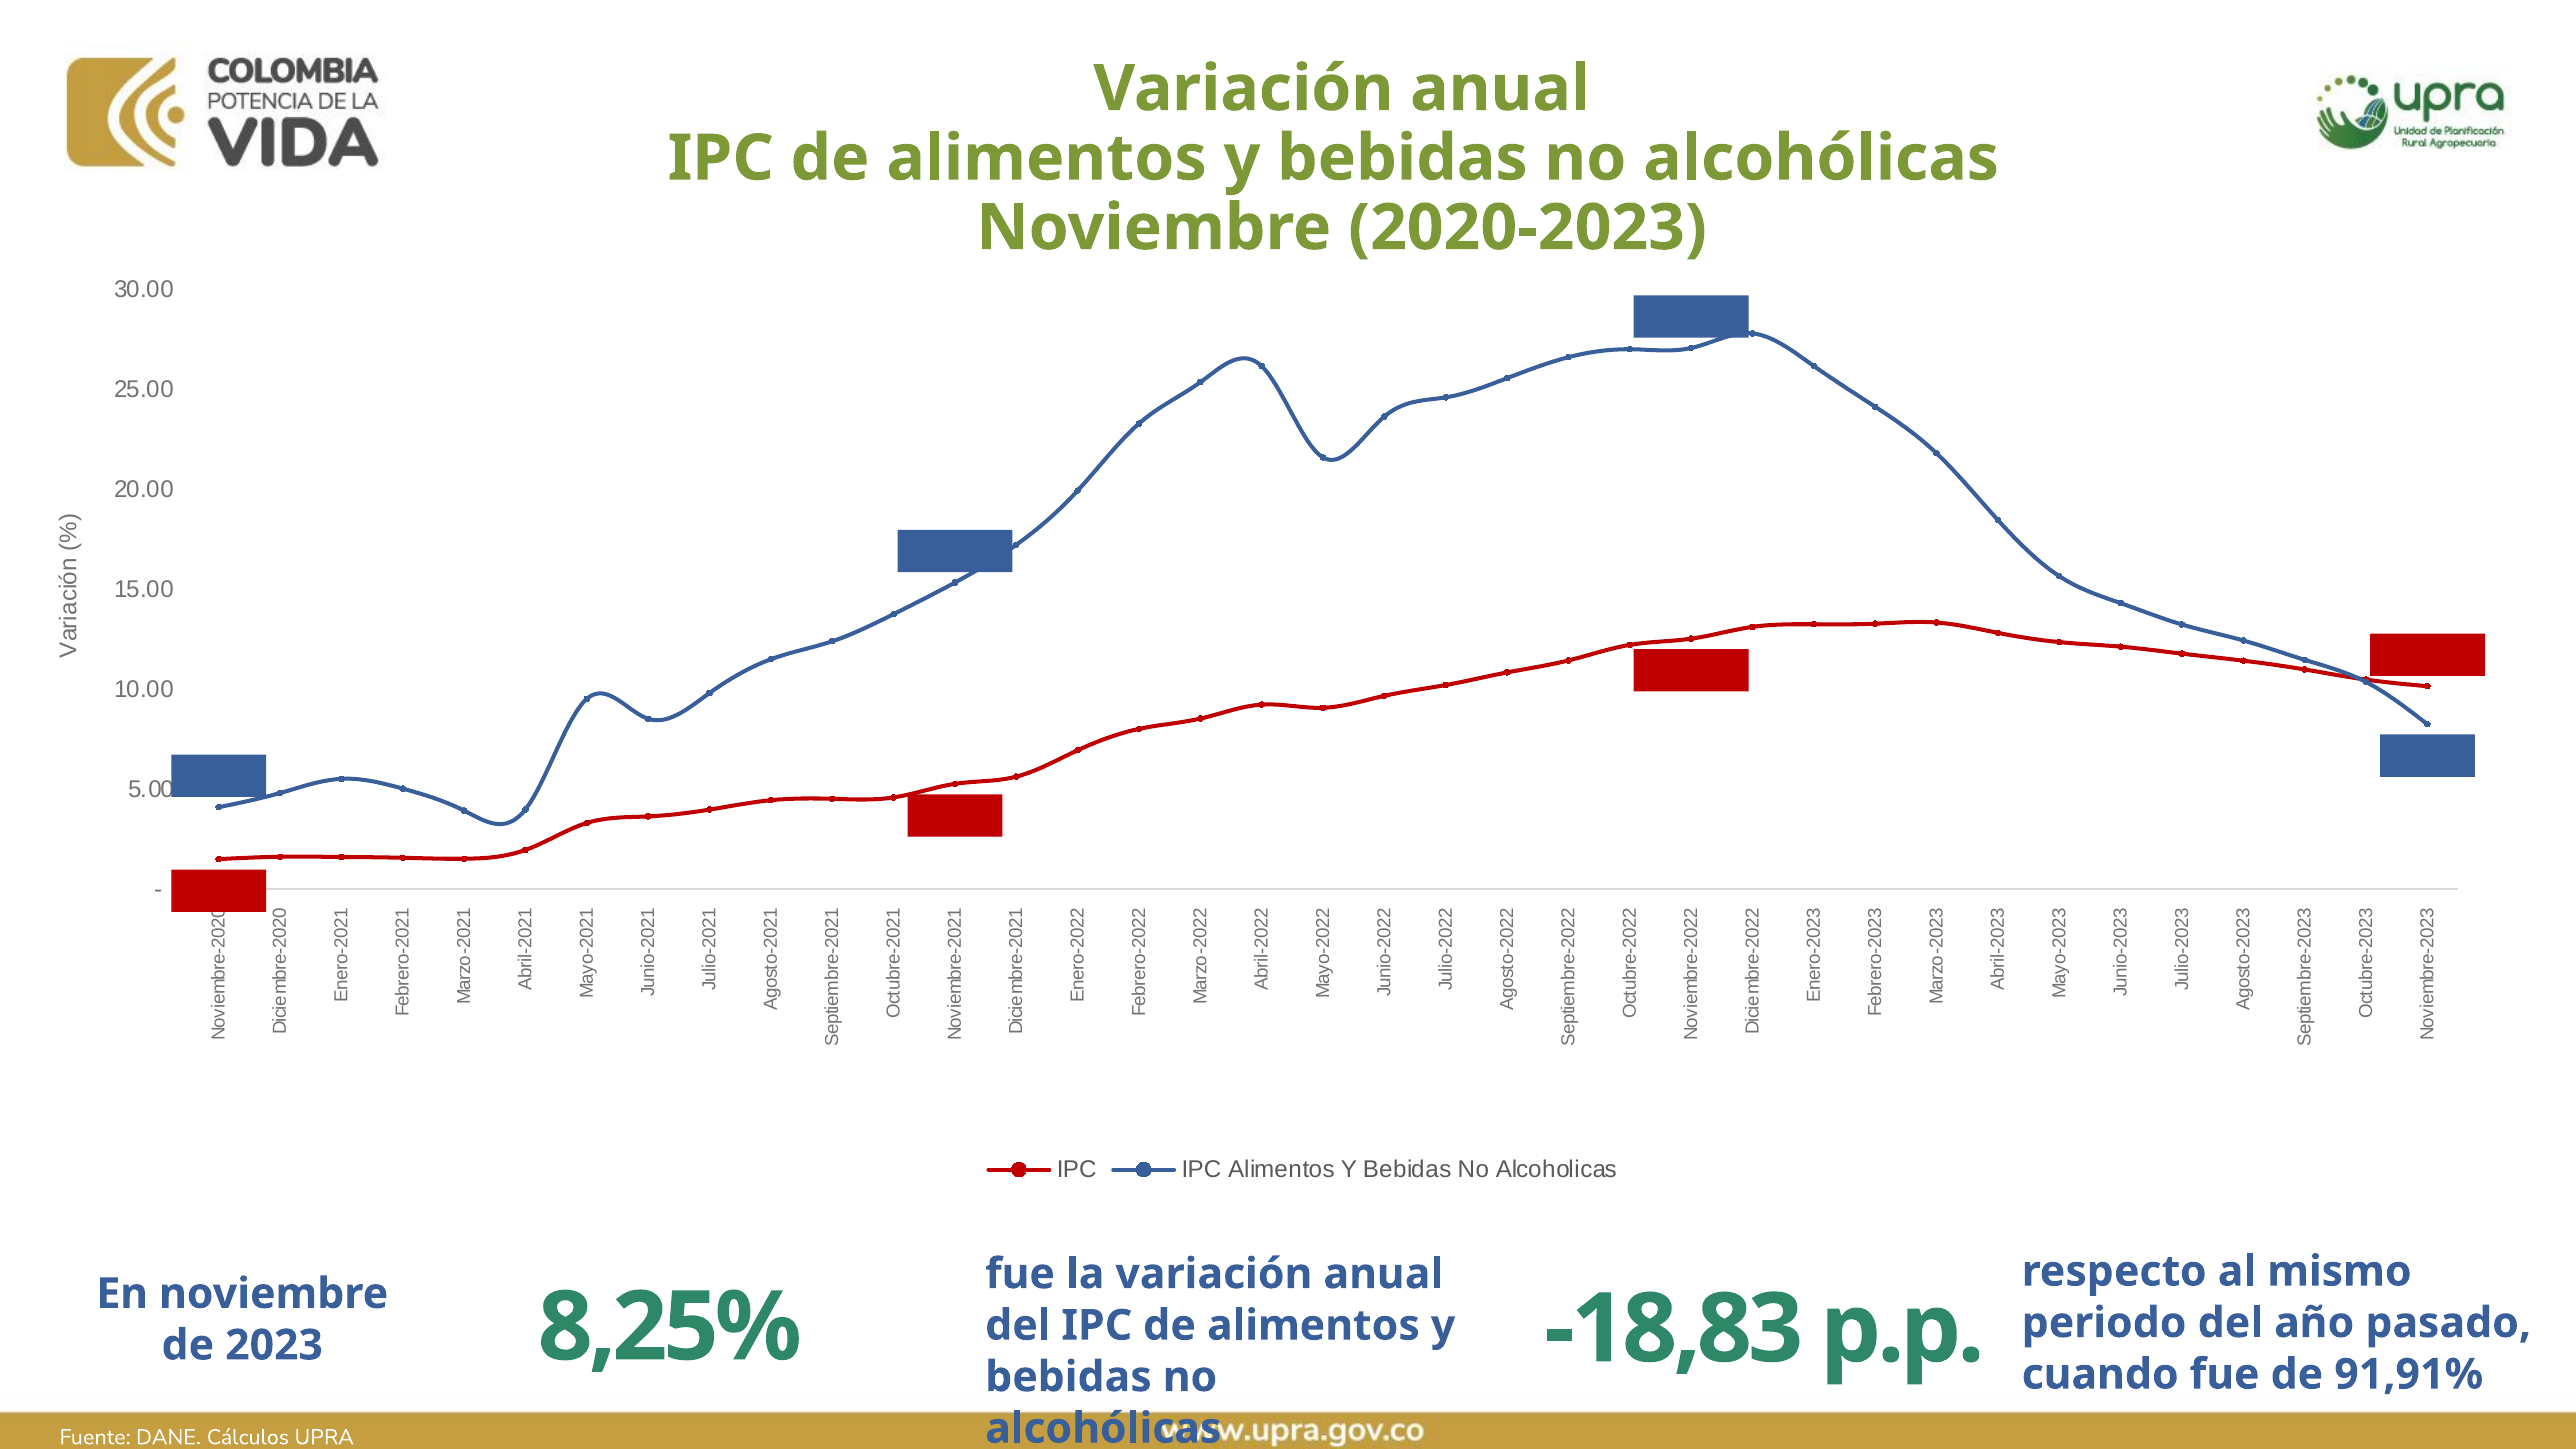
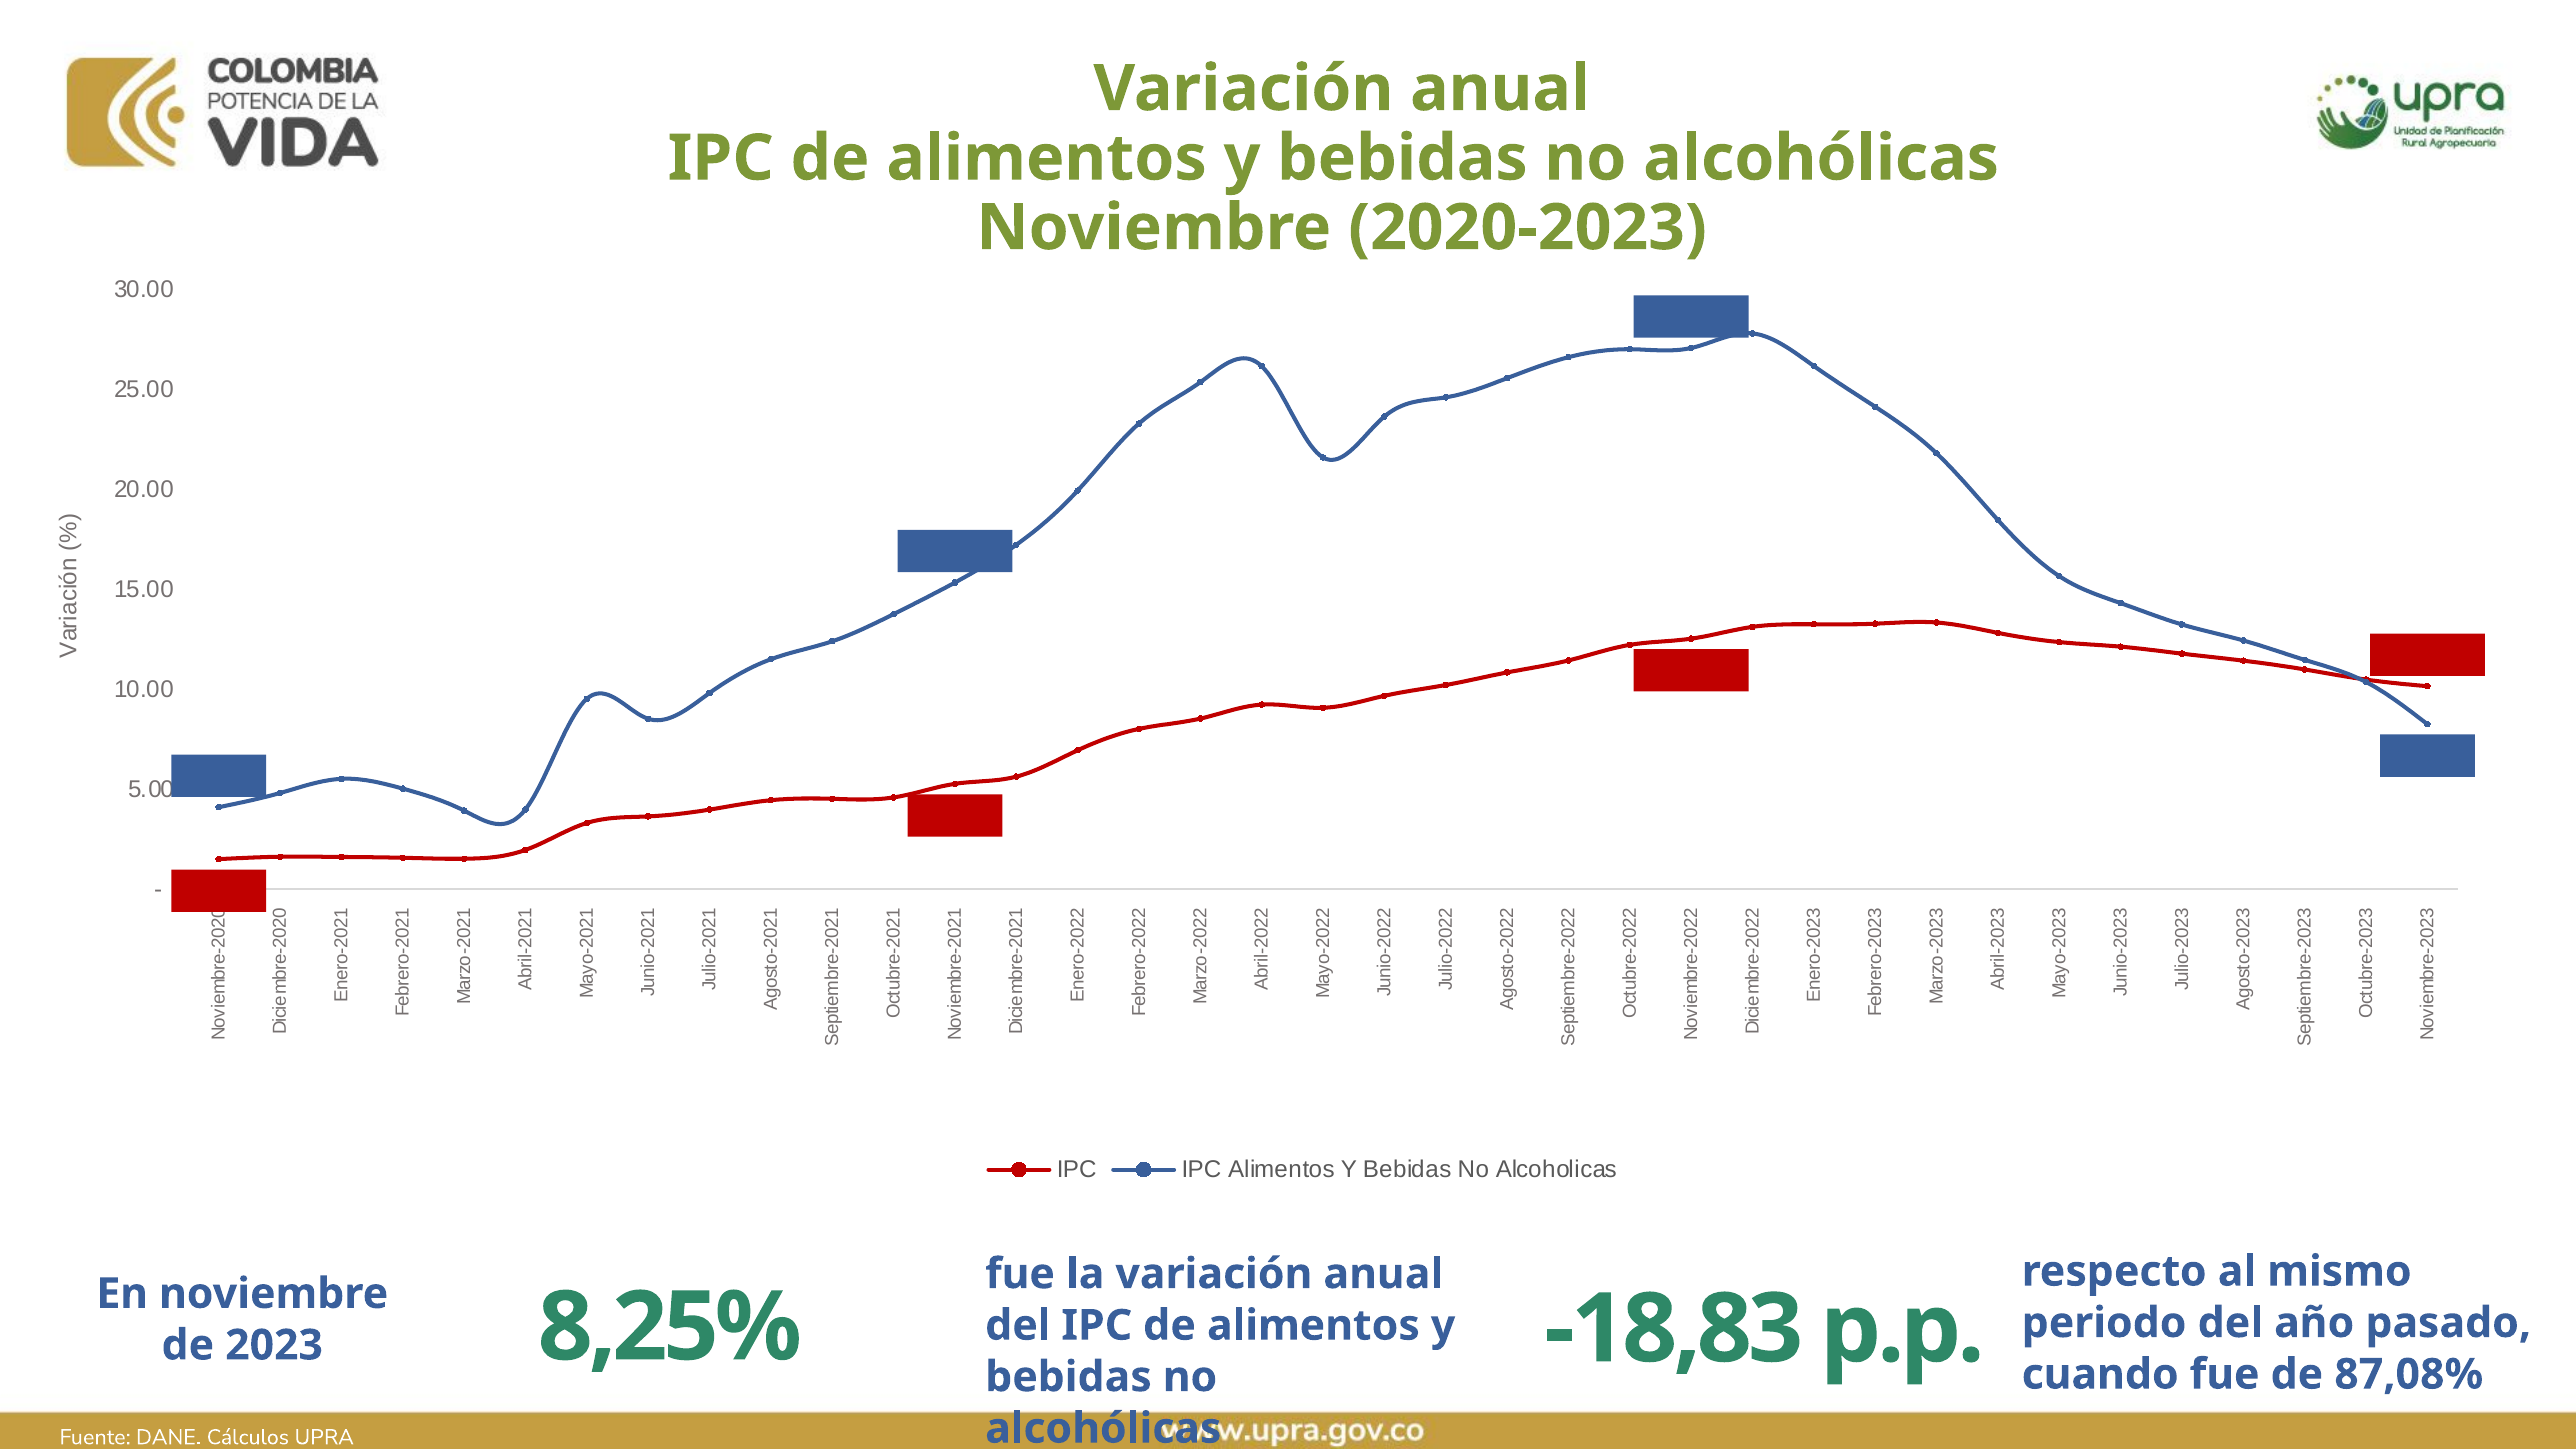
91,91%: 91,91% -> 87,08% (2409, 1374)
